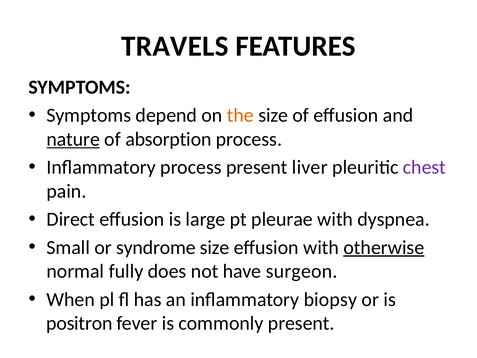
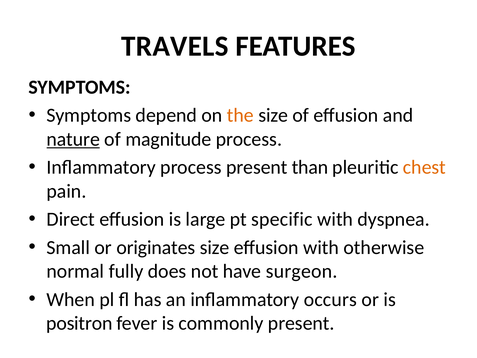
absorption: absorption -> magnitude (168, 139)
liver: liver -> than (310, 167)
chest colour: purple -> orange (424, 167)
pleurae: pleurae -> specific (282, 219)
syndrome: syndrome -> originates (156, 247)
otherwise underline: present -> none (384, 247)
biopsy: biopsy -> occurs (330, 299)
